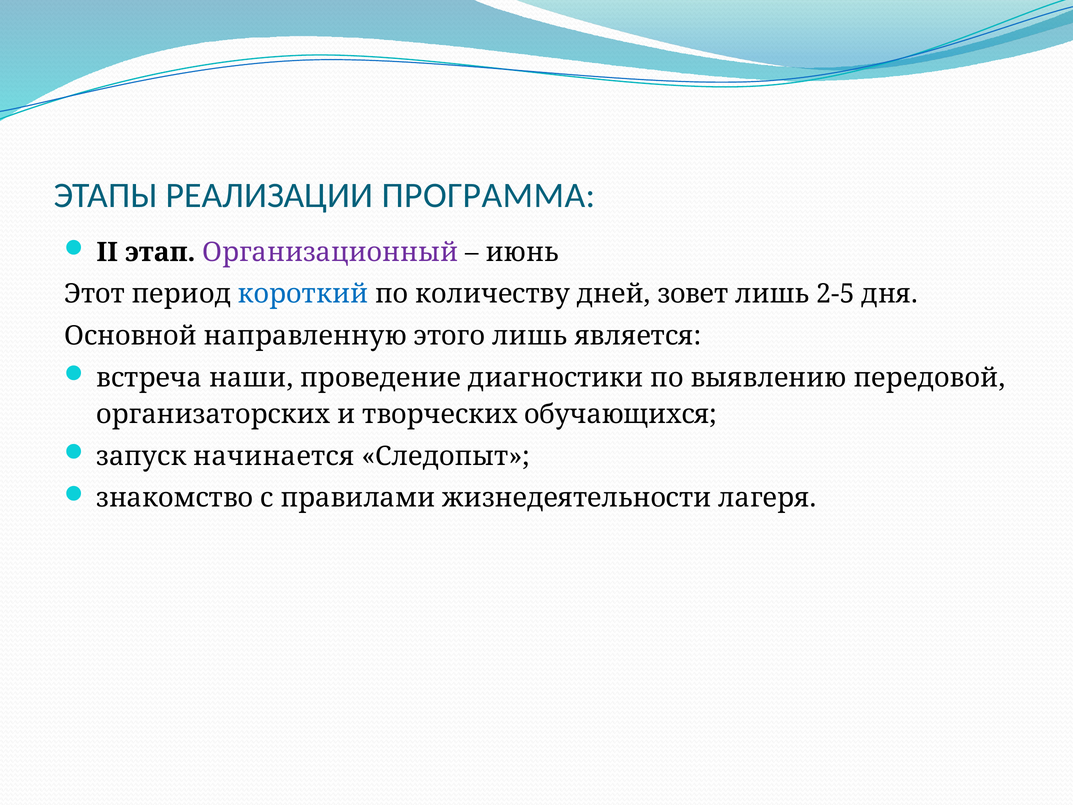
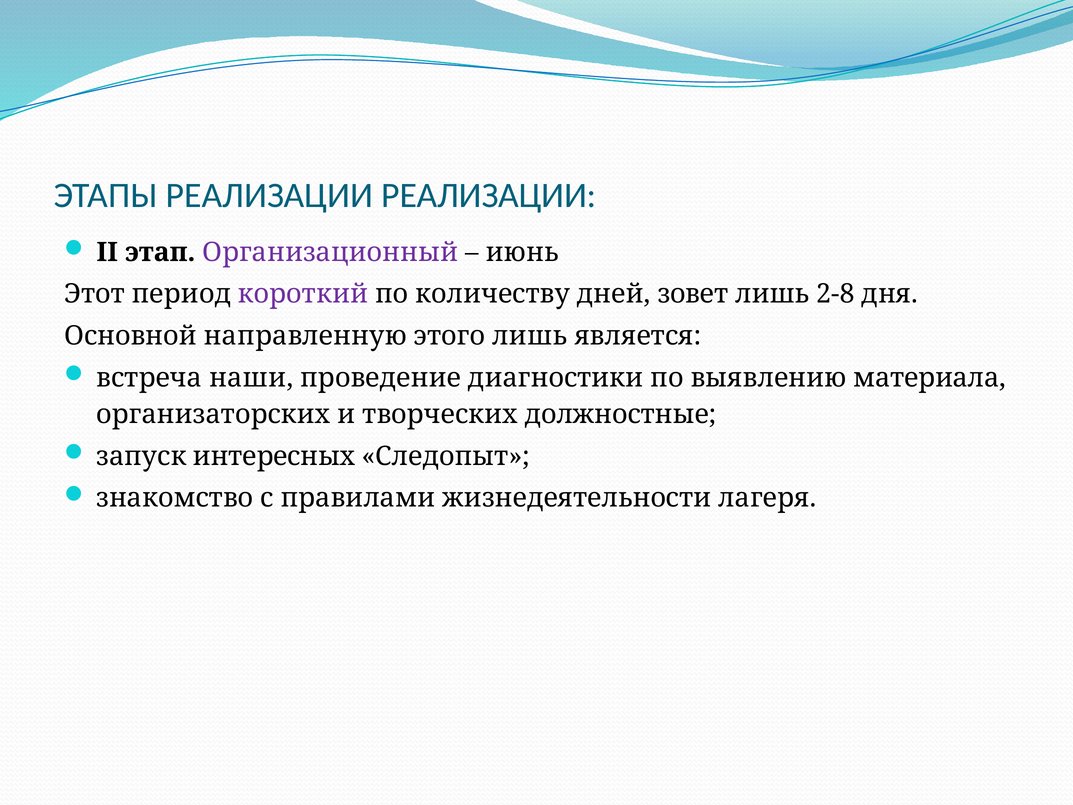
РЕАЛИЗАЦИИ ПРОГРАММА: ПРОГРАММА -> РЕАЛИЗАЦИИ (489, 195)
короткий colour: blue -> purple (303, 294)
2-5: 2-5 -> 2-8 (835, 294)
передовой: передовой -> материала (930, 378)
обучающихся: обучающихся -> должностные (621, 414)
начинается: начинается -> интересных (274, 456)
